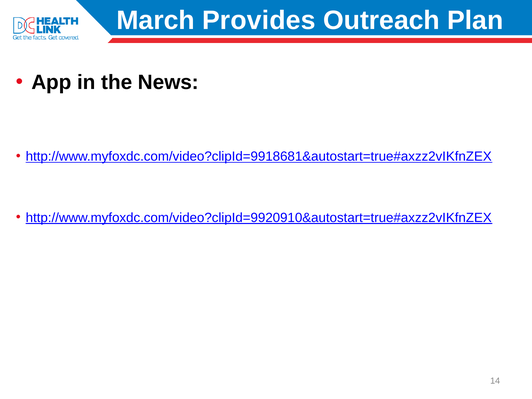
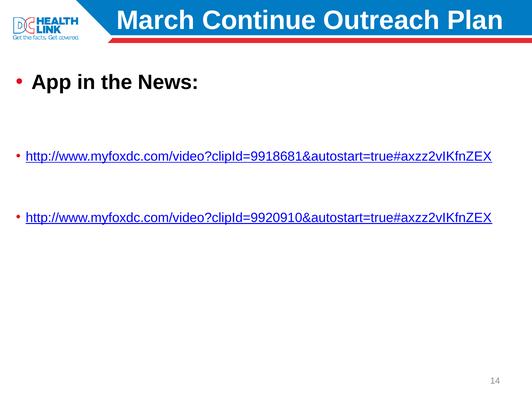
Provides: Provides -> Continue (259, 20)
